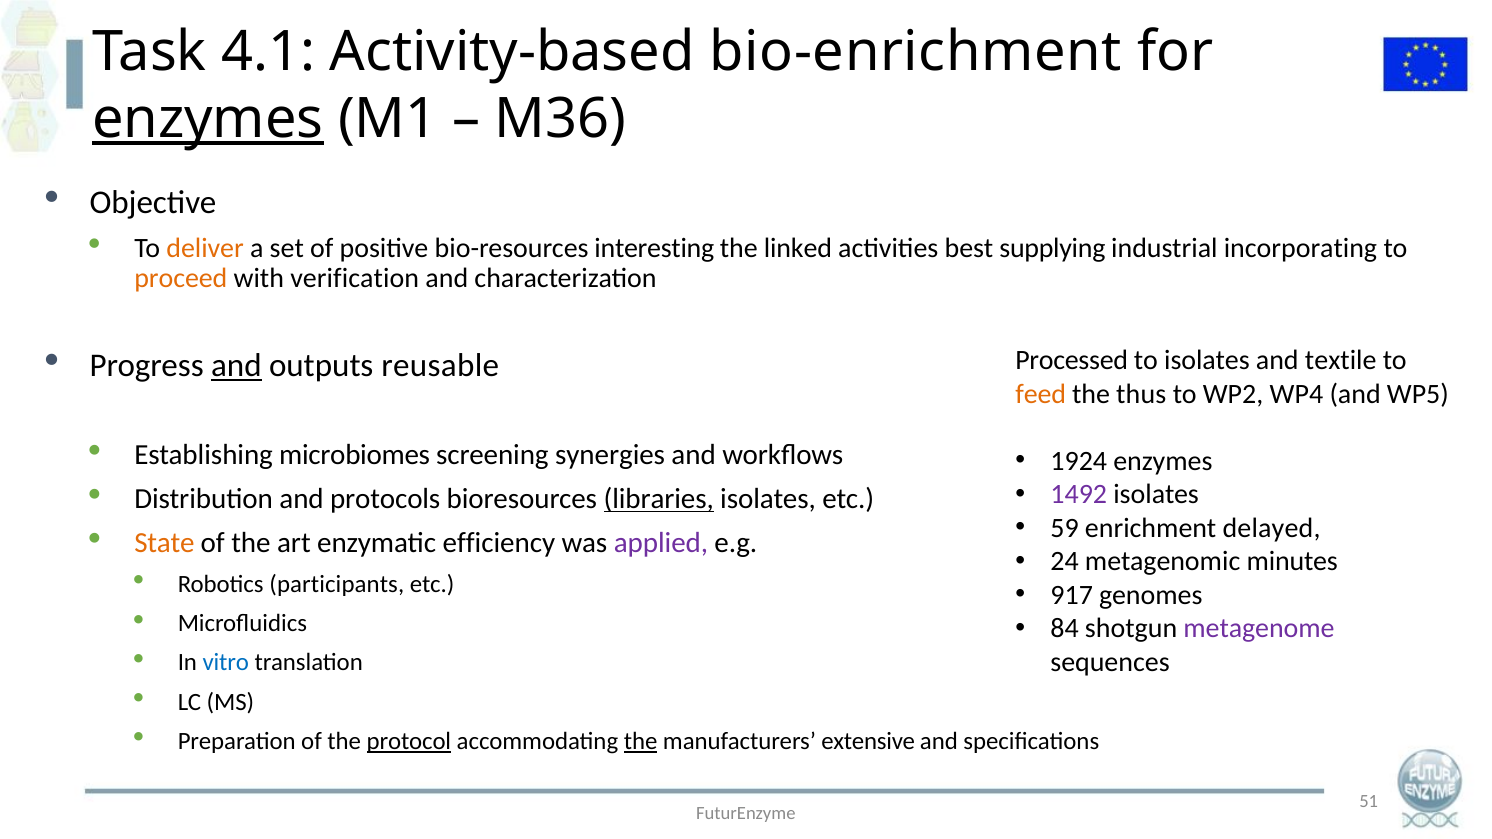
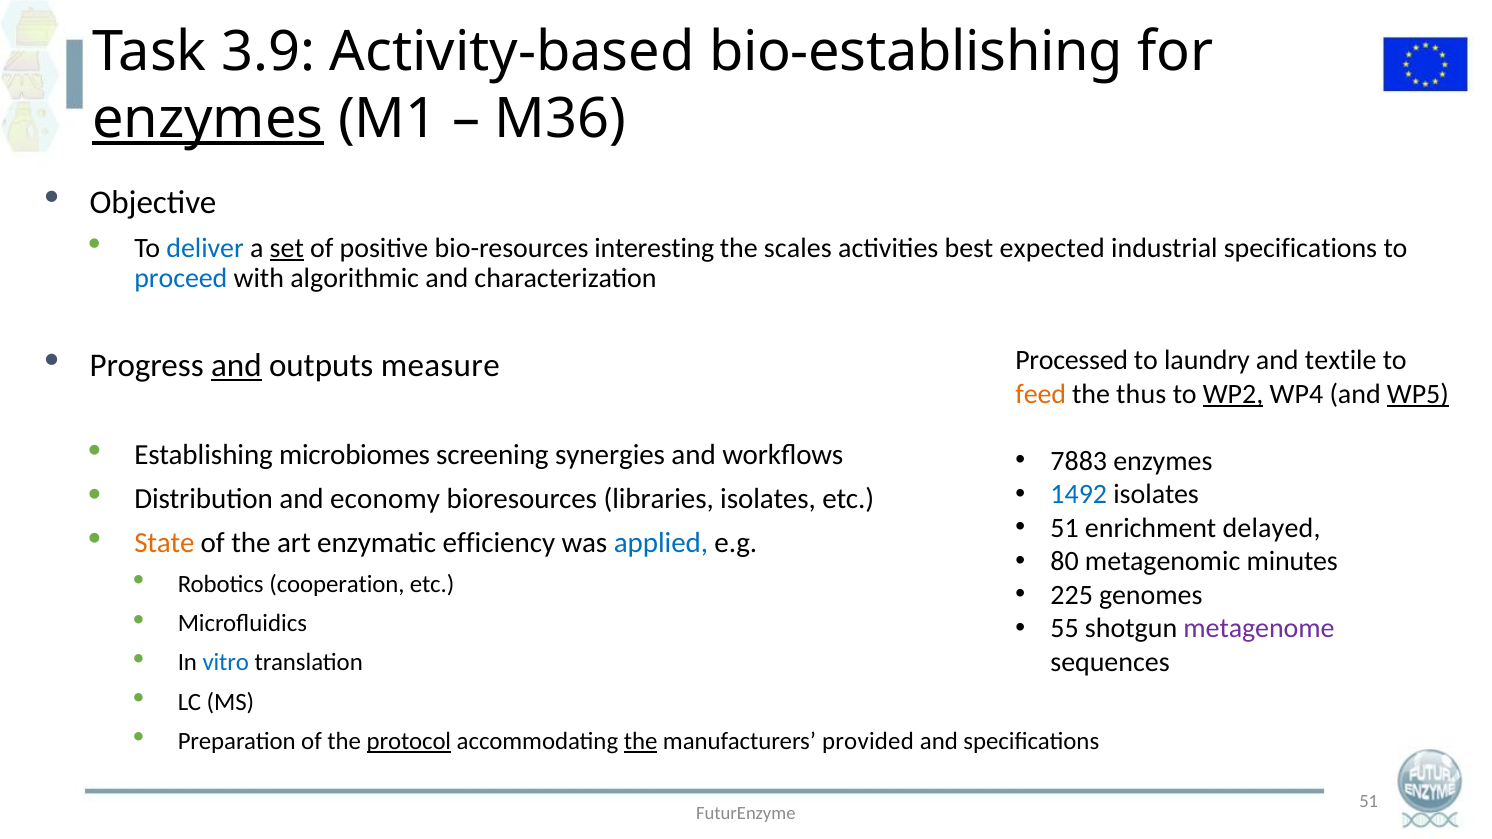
4.1: 4.1 -> 3.9 (268, 52)
bio-enrichment: bio-enrichment -> bio-establishing (916, 52)
deliver colour: orange -> blue (205, 248)
set underline: none -> present (287, 248)
linked: linked -> scales (798, 248)
supplying: supplying -> expected (1052, 248)
industrial incorporating: incorporating -> specifications (1301, 248)
proceed colour: orange -> blue (181, 278)
verification: verification -> algorithmic (355, 278)
reusable: reusable -> measure (440, 366)
to isolates: isolates -> laundry (1207, 360)
WP2 underline: none -> present (1233, 394)
WP5 underline: none -> present (1418, 394)
1924: 1924 -> 7883 (1079, 461)
1492 colour: purple -> blue (1079, 495)
protocols: protocols -> economy (385, 499)
libraries underline: present -> none (659, 499)
59: 59 -> 51 (1065, 528)
applied colour: purple -> blue (661, 543)
24: 24 -> 80 (1065, 562)
participants: participants -> cooperation (337, 584)
917: 917 -> 225 (1072, 595)
84: 84 -> 55 (1065, 629)
extensive: extensive -> provided (868, 741)
